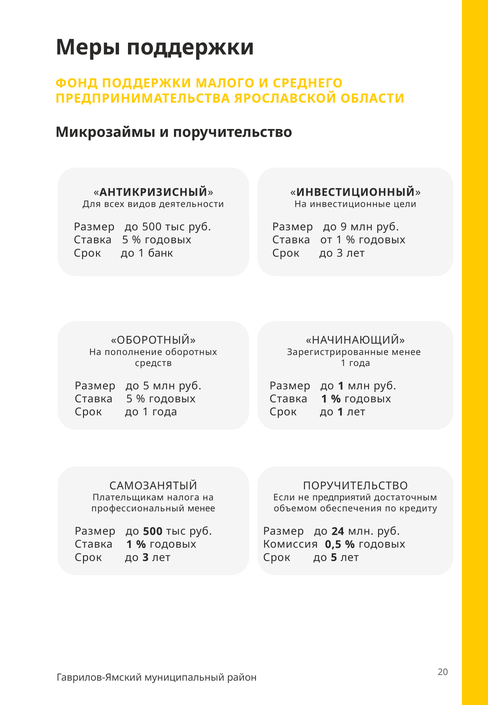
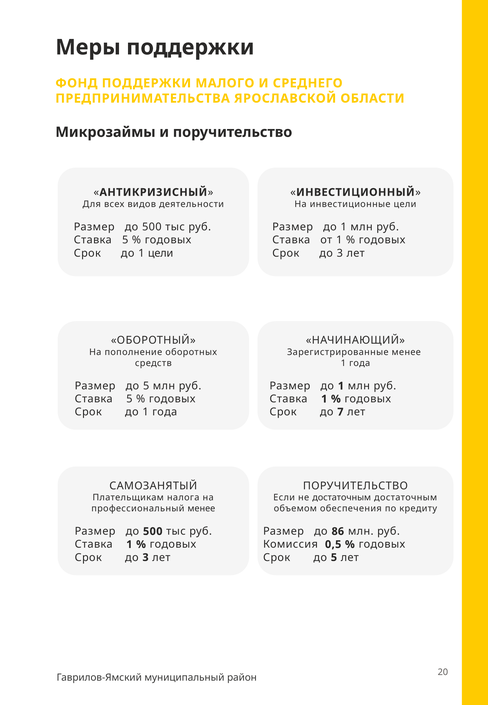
9: 9 -> 1 (344, 227)
1 банк: банк -> цели (161, 253)
1: 1 -> 7 (340, 412)
не предприятий: предприятий -> достаточным (342, 498)
24: 24 -> 86 (338, 531)
